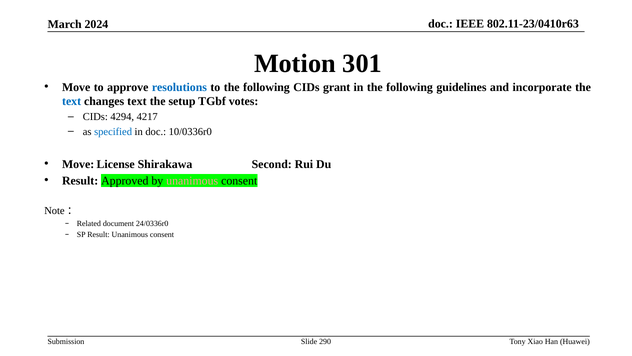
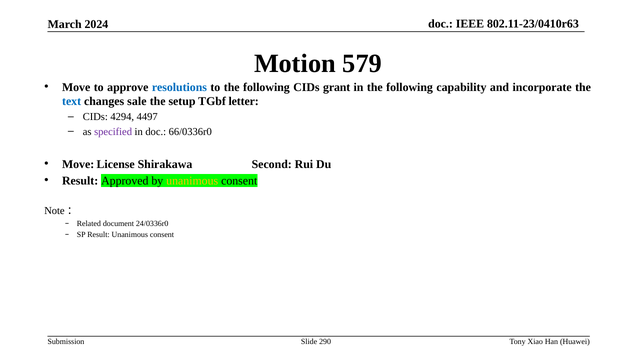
301: 301 -> 579 (362, 63)
guidelines: guidelines -> capability (461, 87)
changes text: text -> sale (137, 101)
votes: votes -> letter (244, 101)
4217: 4217 -> 4497 (147, 117)
specified colour: blue -> purple (113, 131)
10/0336r0: 10/0336r0 -> 66/0336r0 (190, 131)
unanimous colour: pink -> yellow (192, 180)
